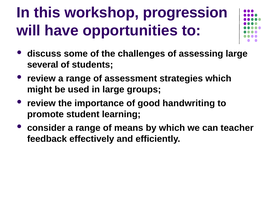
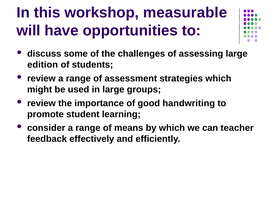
progression: progression -> measurable (185, 13)
several: several -> edition (43, 65)
